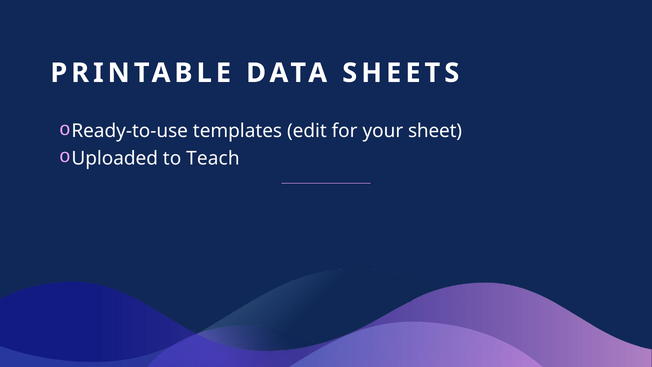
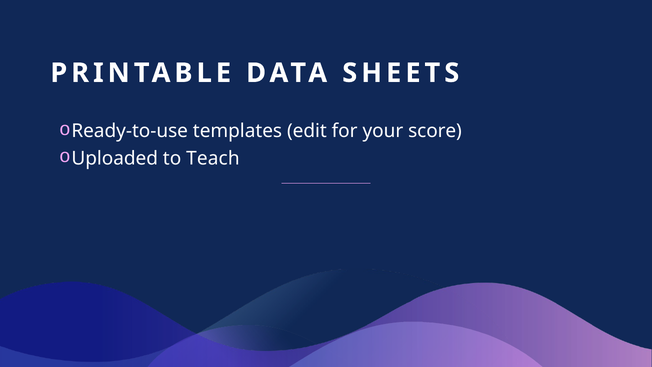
sheet: sheet -> score (435, 131)
